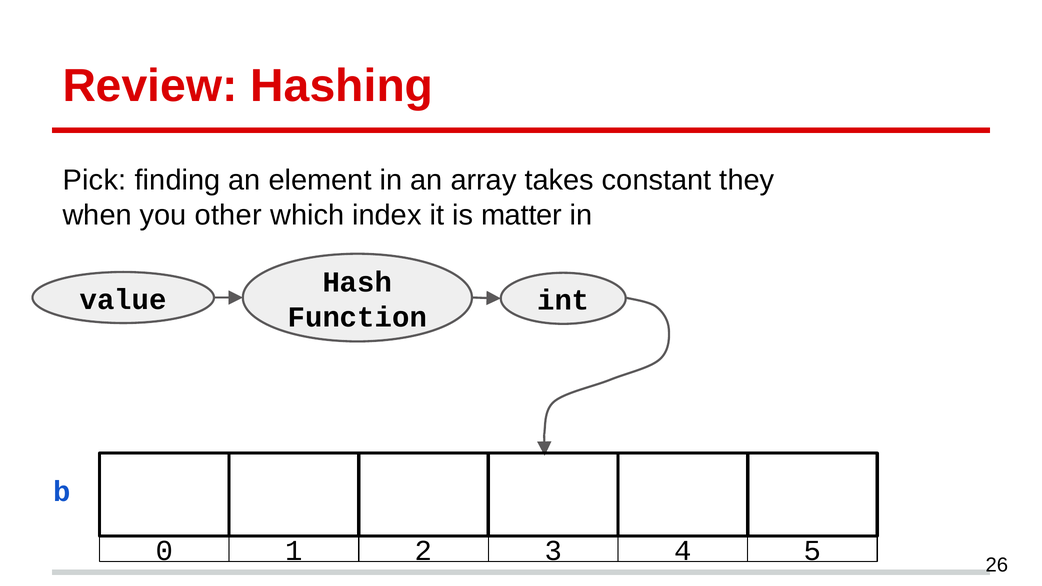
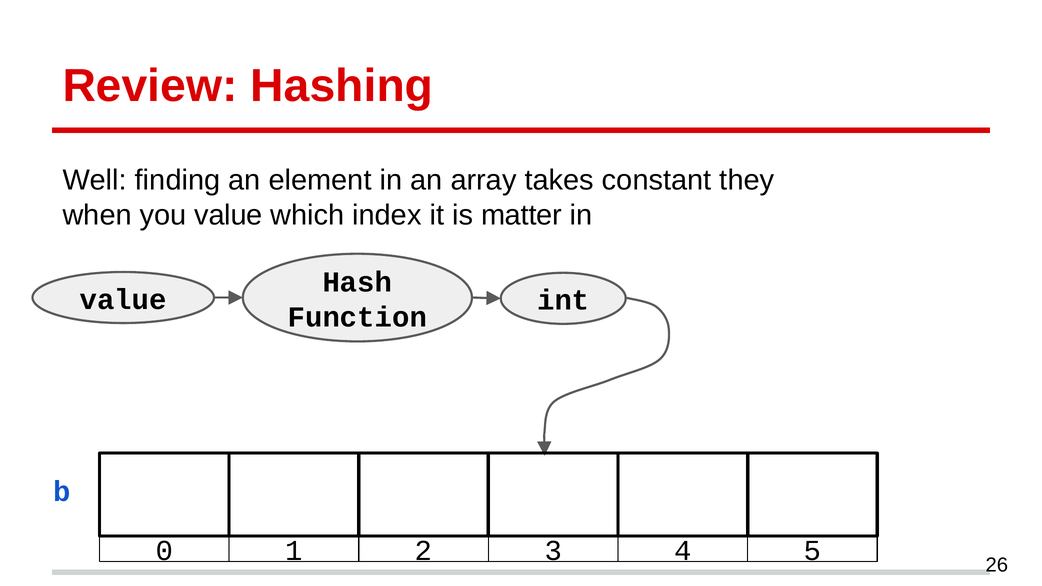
Pick: Pick -> Well (95, 180)
you other: other -> value (228, 215)
